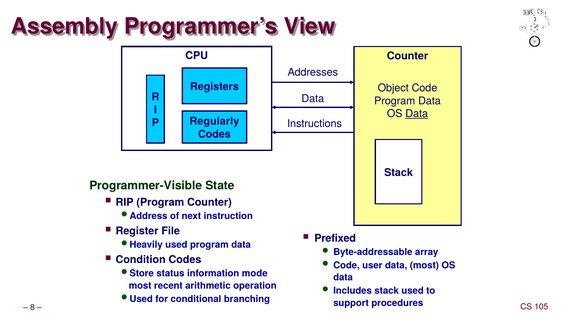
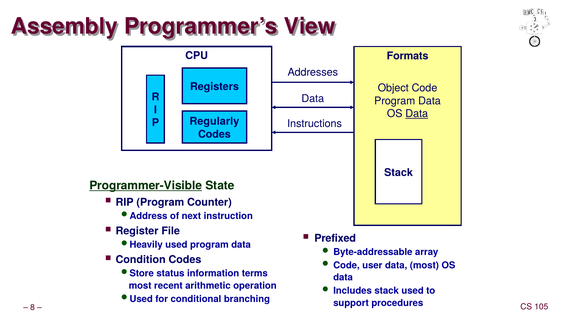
CPU Counter: Counter -> Formats (408, 56)
Programmer-Visible underline: none -> present (146, 185)
mode: mode -> terms (255, 273)
